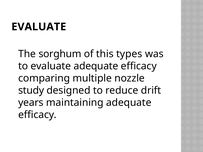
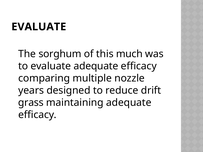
types: types -> much (129, 54)
study: study -> years (31, 91)
years: years -> grass (31, 103)
